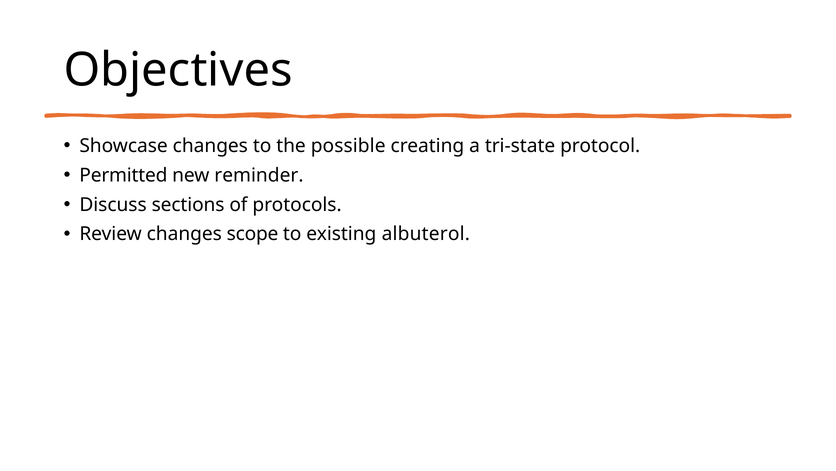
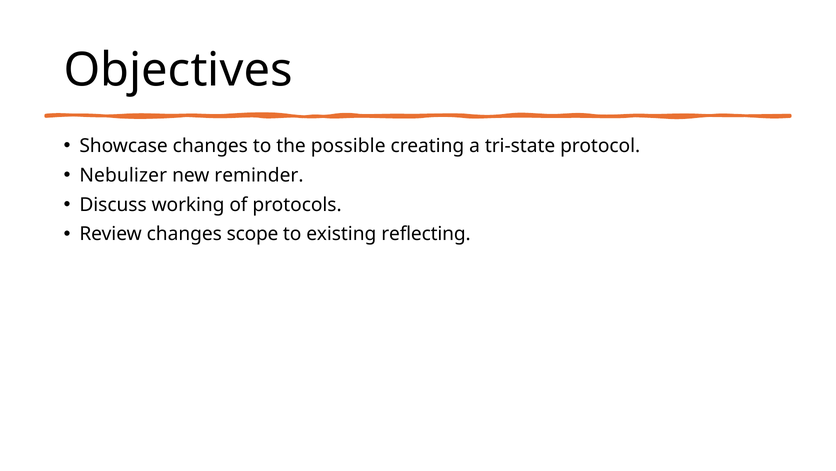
Permitted: Permitted -> Nebulizer (123, 175)
sections: sections -> working (188, 204)
albuterol: albuterol -> reflecting (426, 234)
